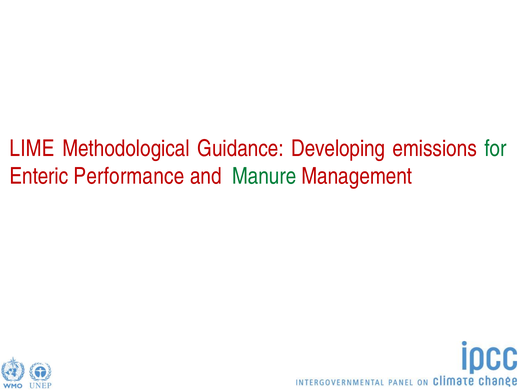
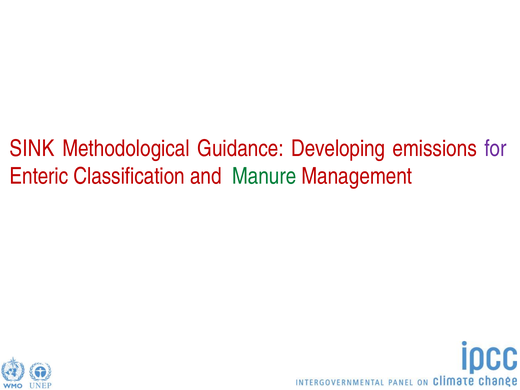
LIME: LIME -> SINK (32, 149)
for colour: green -> purple (495, 149)
Performance: Performance -> Classification (129, 176)
